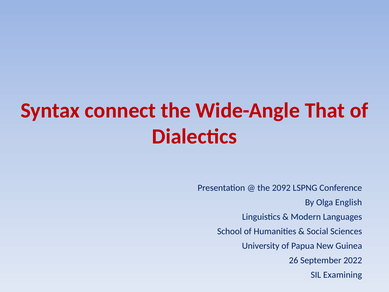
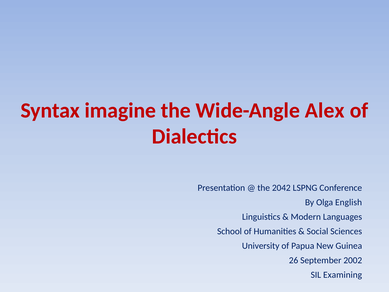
connect: connect -> imagine (120, 110)
That: That -> Alex (325, 110)
2092: 2092 -> 2042 (281, 188)
2022: 2022 -> 2002 (353, 260)
